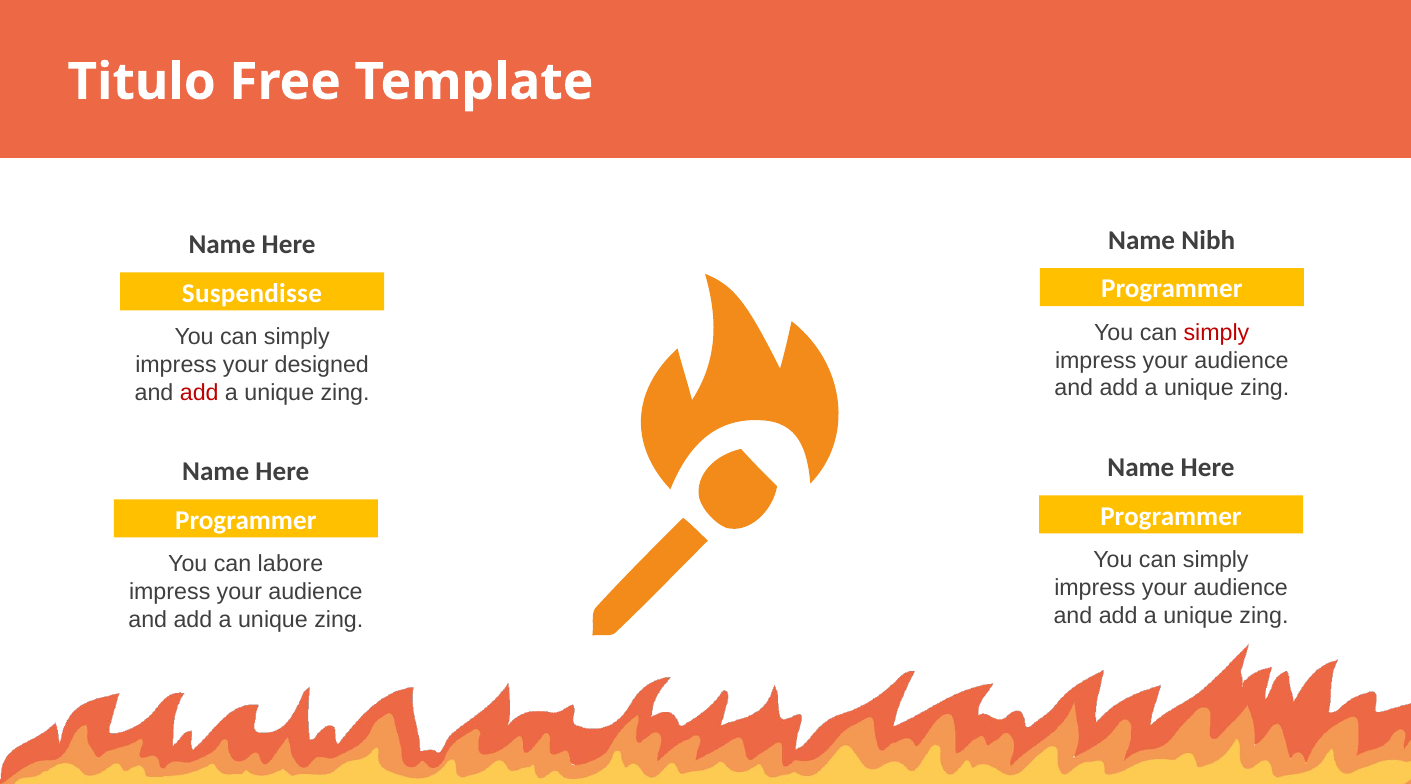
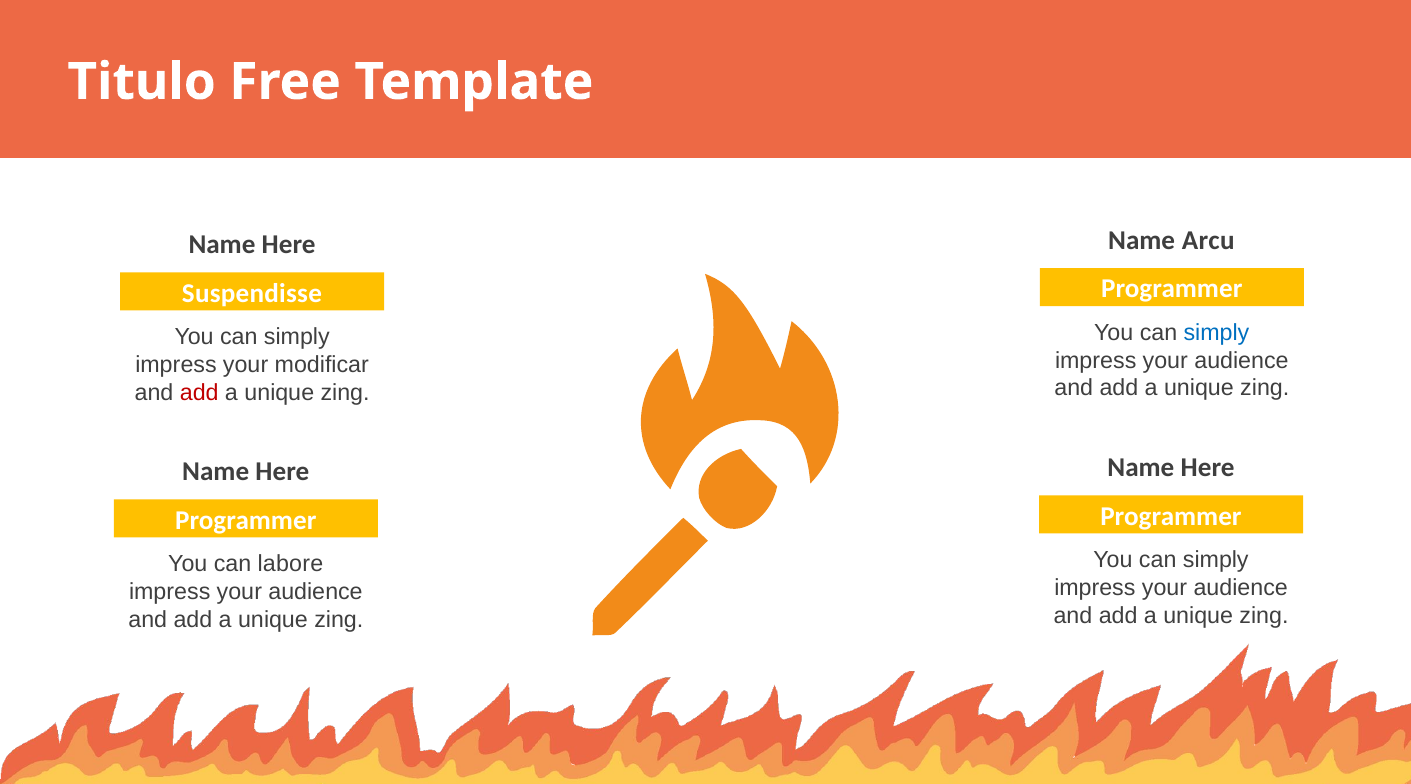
Nibh: Nibh -> Arcu (1208, 240)
simply colour: red -> blue (1216, 332)
designed: designed -> modificar (322, 365)
